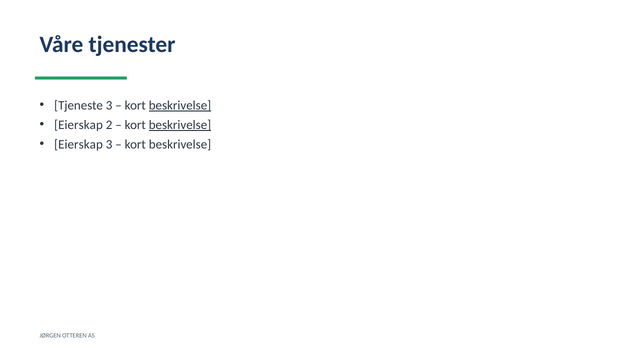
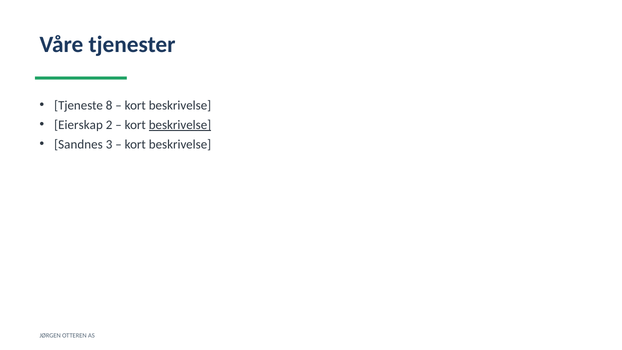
Tjeneste 3: 3 -> 8 (109, 105)
beskrivelse underline: present -> none (180, 105)
Eierskap: Eierskap -> Sandnes (78, 144)
